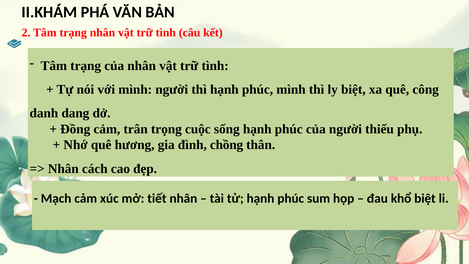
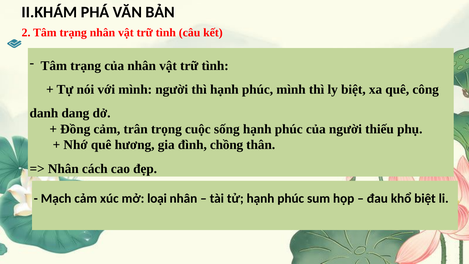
tiết: tiết -> loại (157, 198)
